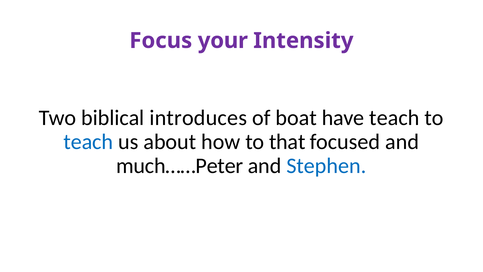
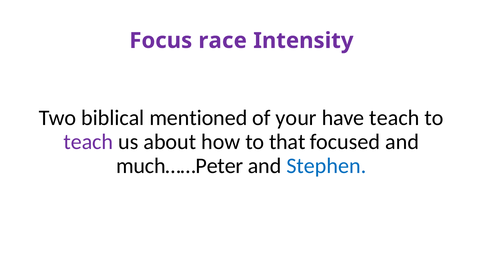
your: your -> race (223, 41)
introduces: introduces -> mentioned (198, 118)
boat: boat -> your (296, 118)
teach colour: blue -> purple (88, 142)
